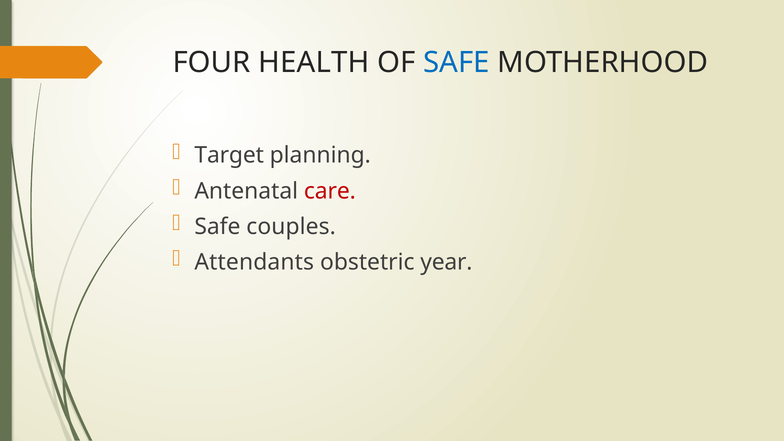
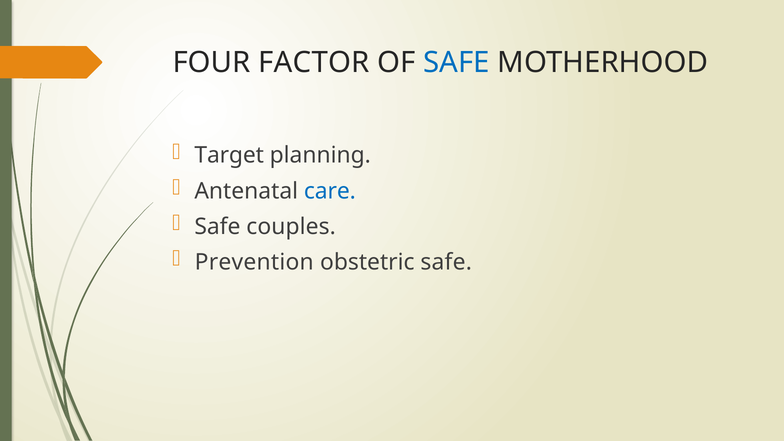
HEALTH: HEALTH -> FACTOR (314, 63)
care colour: red -> blue (330, 191)
Attendants: Attendants -> Prevention (254, 262)
obstetric year: year -> safe (446, 262)
